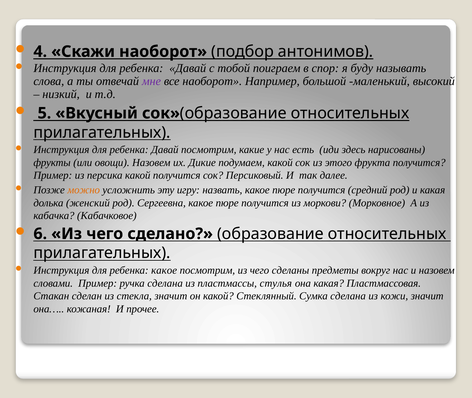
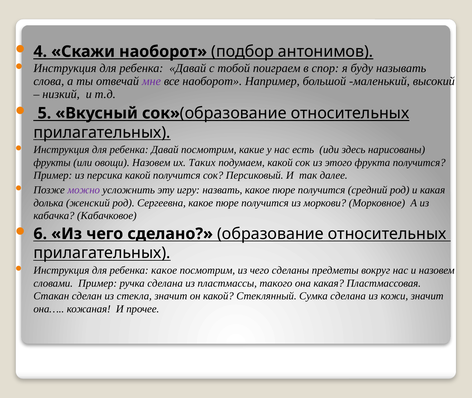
Дикие: Дикие -> Таких (202, 163)
можно colour: orange -> purple (84, 190)
стулья: стулья -> такого (276, 283)
